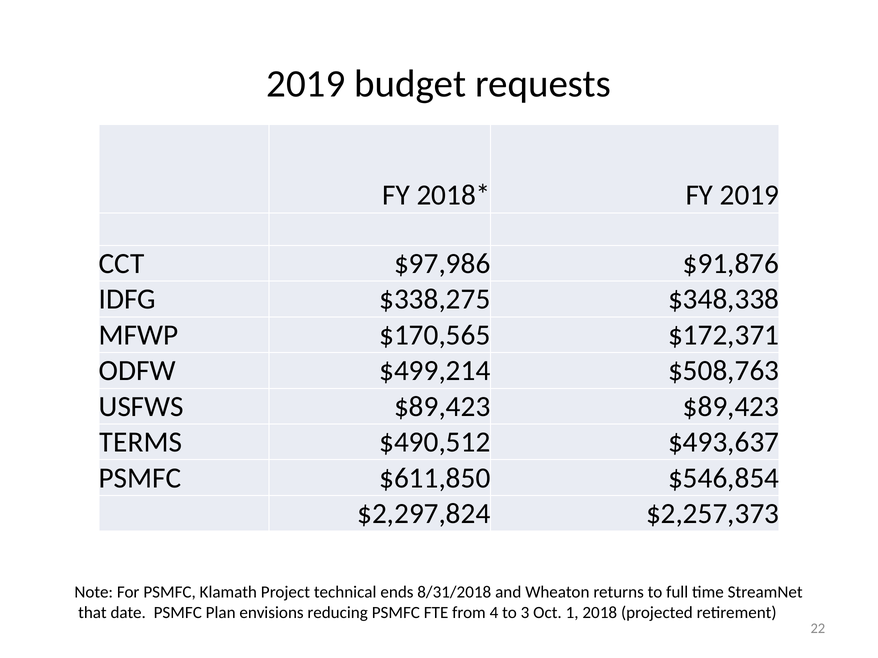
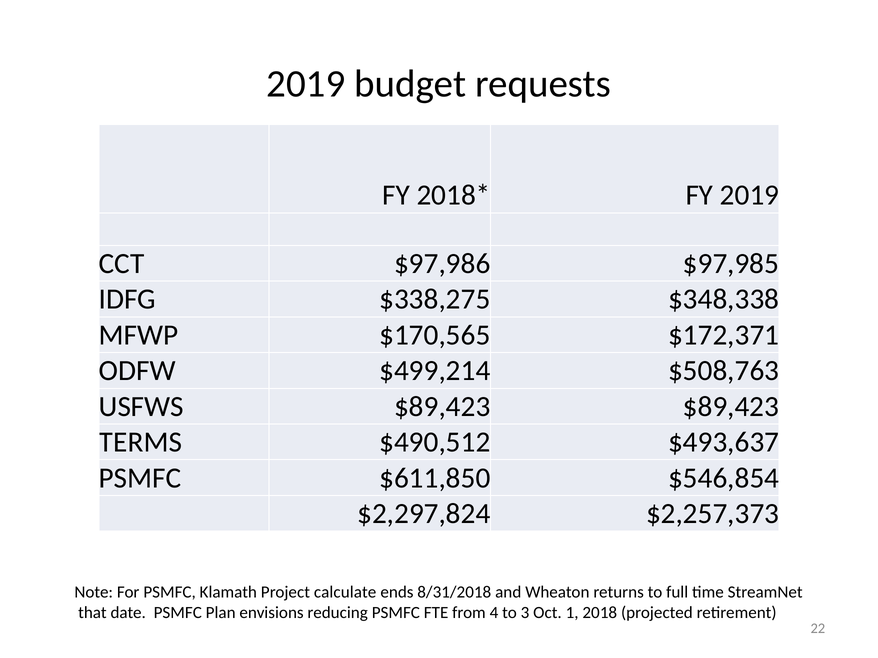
$91,876: $91,876 -> $97,985 (731, 264)
technical: technical -> calculate (345, 593)
